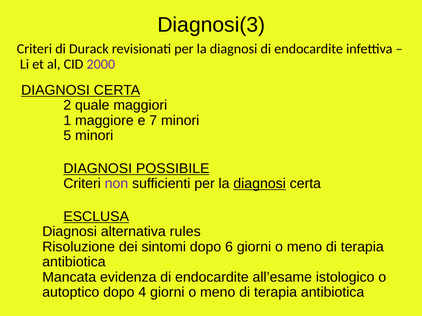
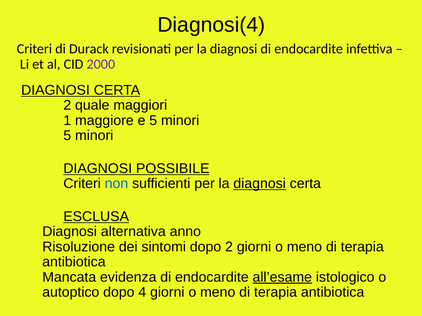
Diagnosi(3: Diagnosi(3 -> Diagnosi(4 (211, 25)
e 7: 7 -> 5 (153, 121)
non colour: purple -> blue (116, 184)
rules: rules -> anno (185, 232)
dopo 6: 6 -> 2 (229, 247)
all’esame underline: none -> present (282, 278)
